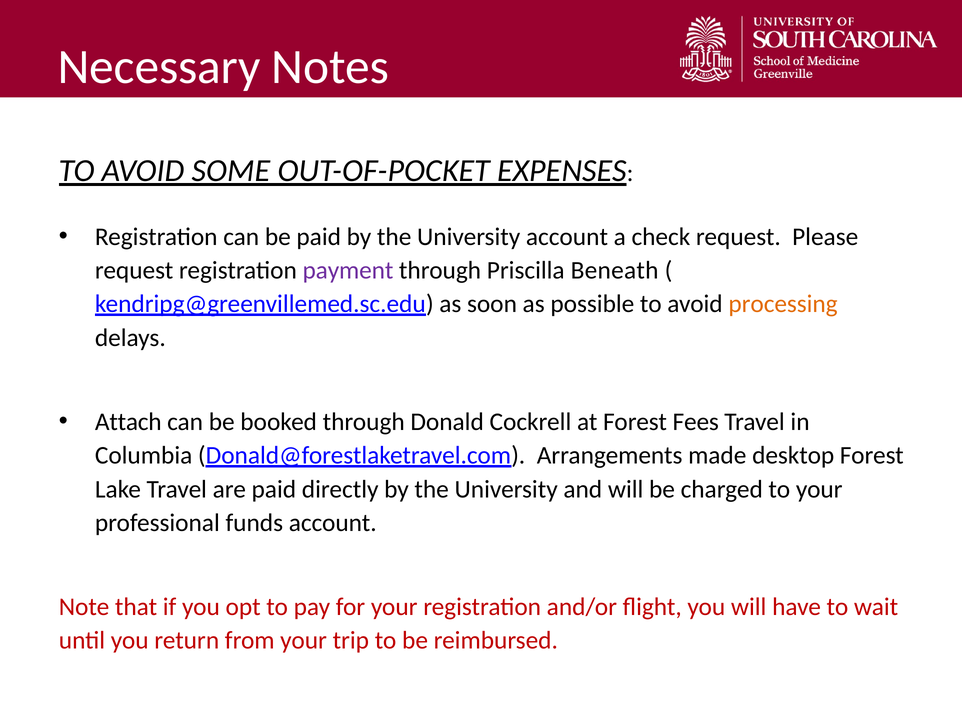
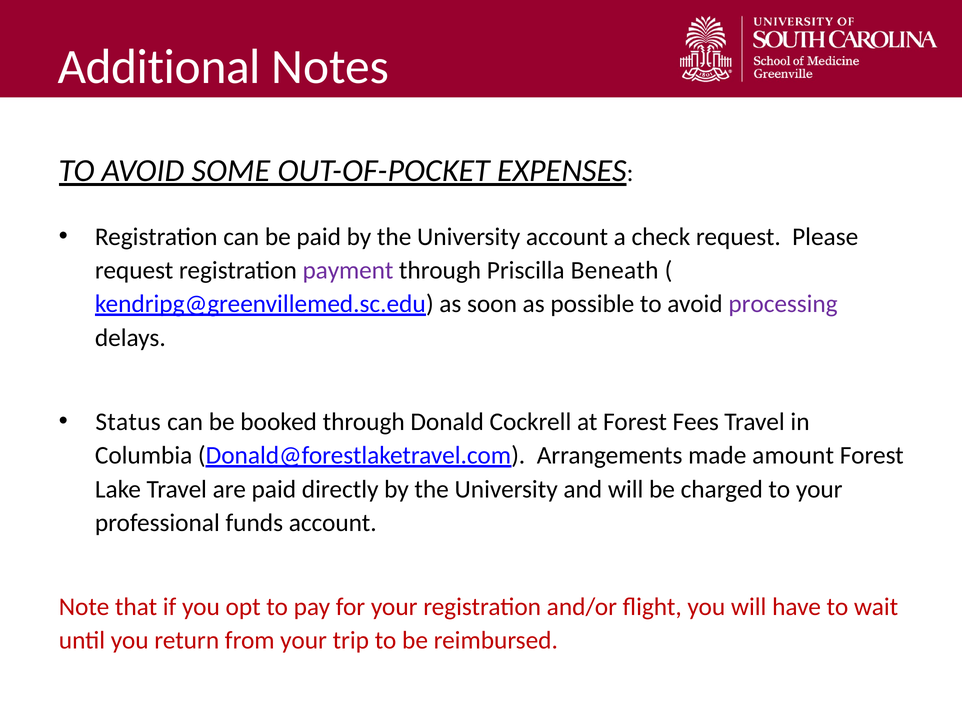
Necessary: Necessary -> Additional (159, 67)
processing colour: orange -> purple (783, 304)
Attach: Attach -> Status (128, 422)
desktop: desktop -> amount (793, 455)
